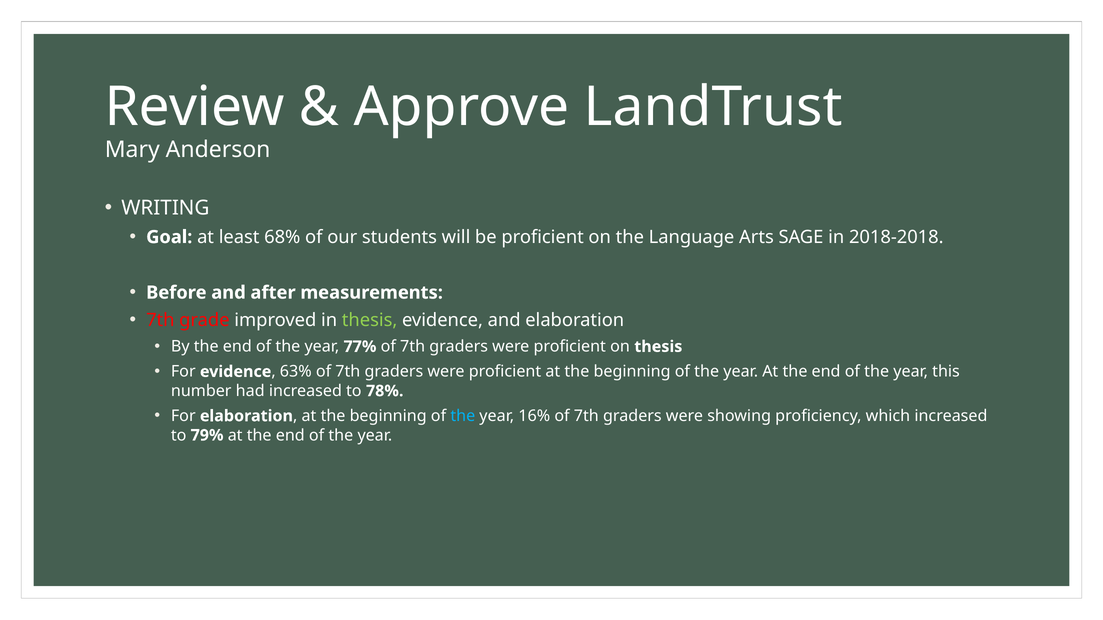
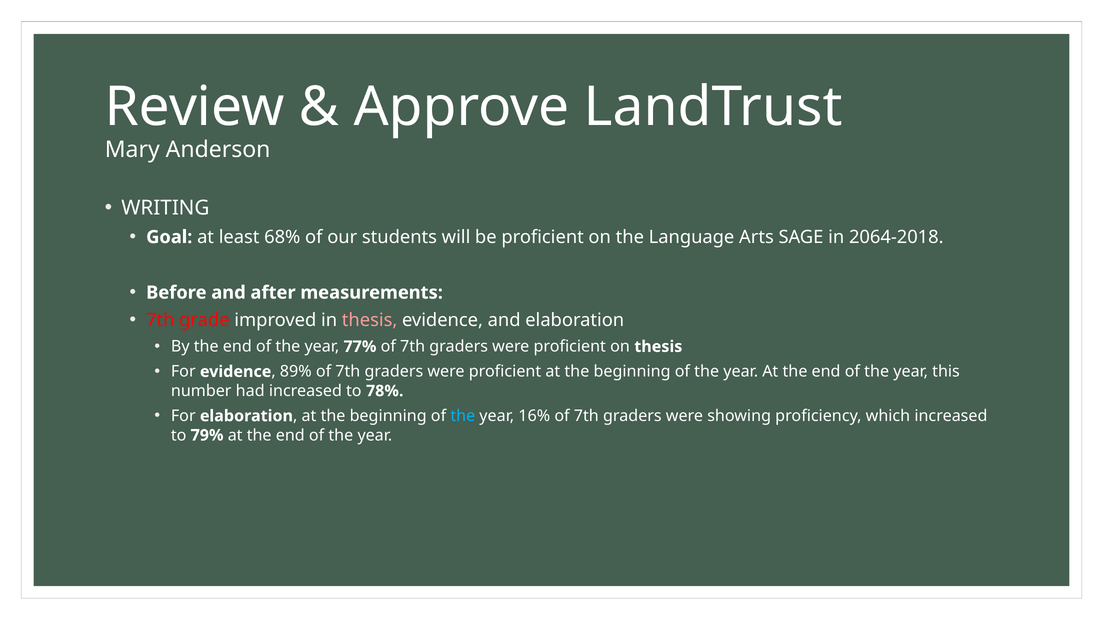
2018-2018: 2018-2018 -> 2064-2018 (896, 237)
thesis colour: light green -> pink (370, 321)
63%: 63% -> 89% (296, 372)
